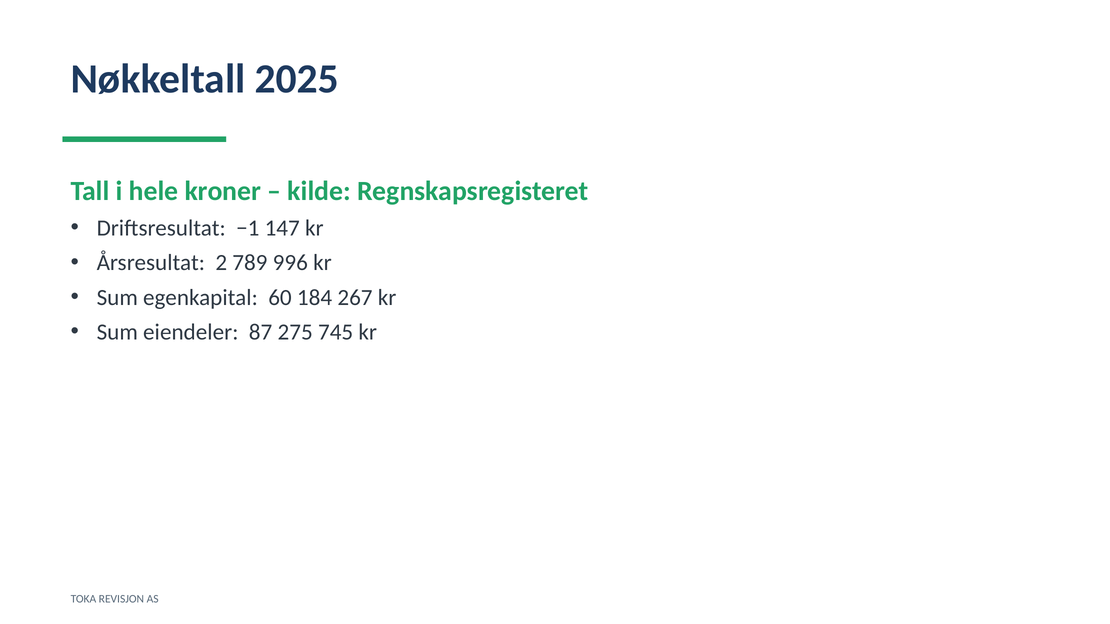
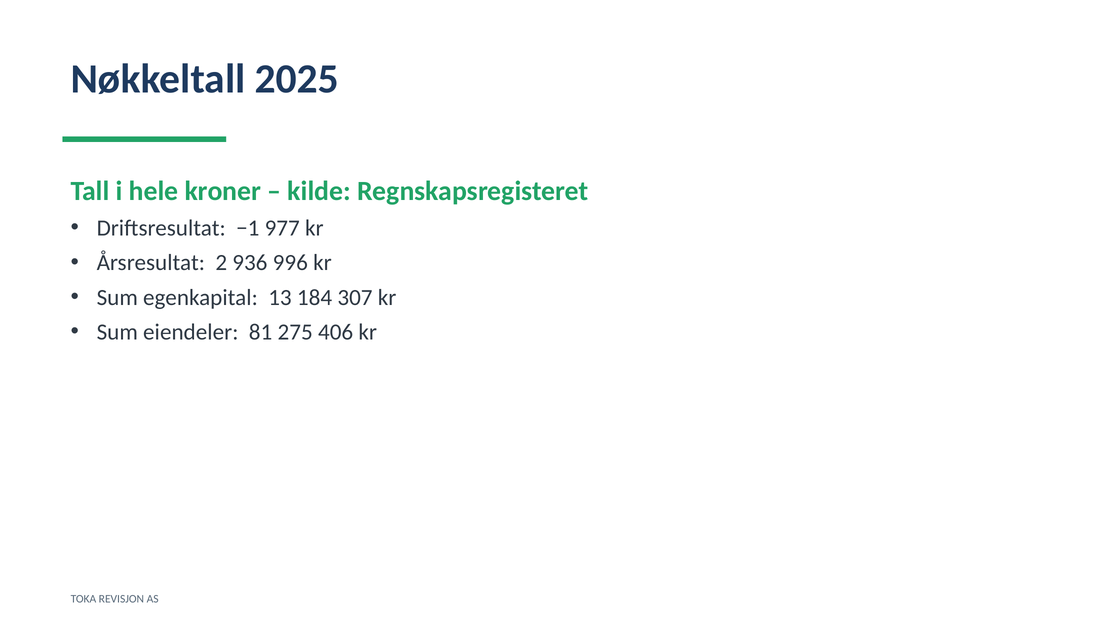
147: 147 -> 977 (282, 228)
789: 789 -> 936 (250, 263)
60: 60 -> 13 (280, 298)
267: 267 -> 307 (355, 298)
87: 87 -> 81 (261, 332)
745: 745 -> 406 (336, 332)
